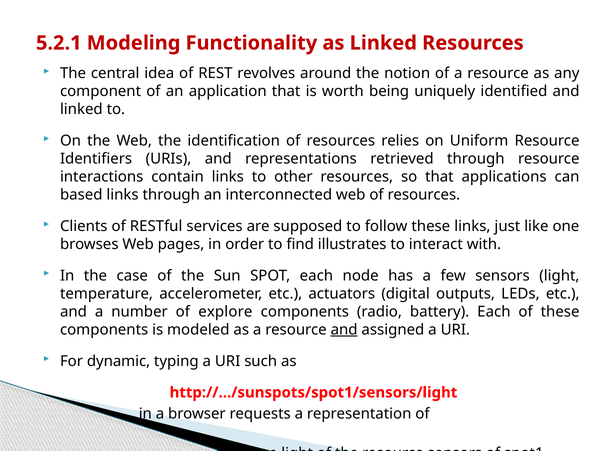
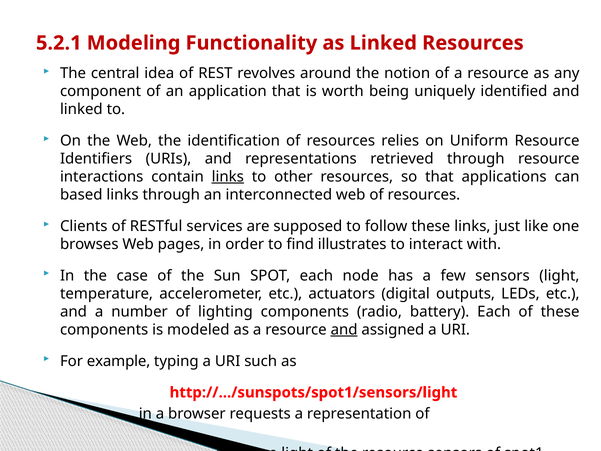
links underline: none -> present (228, 177)
explore: explore -> lighting (225, 311)
dynamic: dynamic -> example (119, 361)
